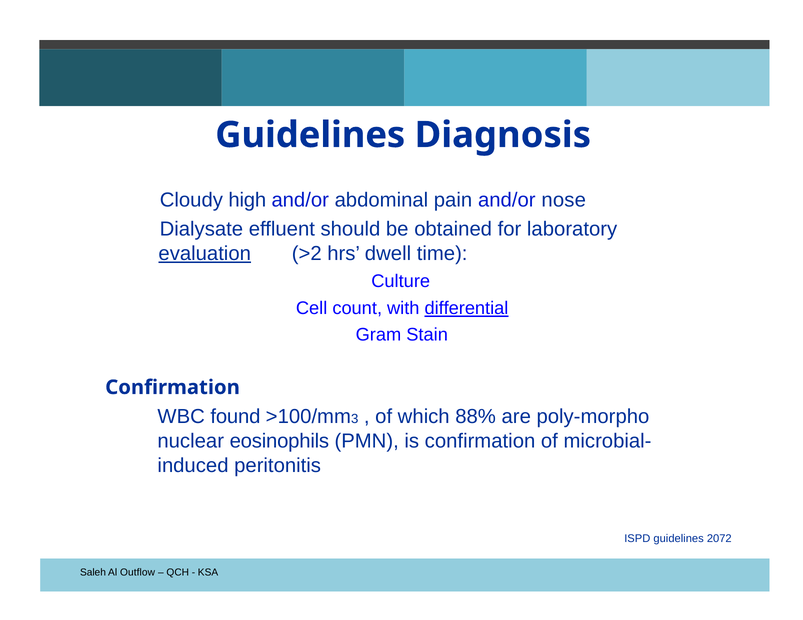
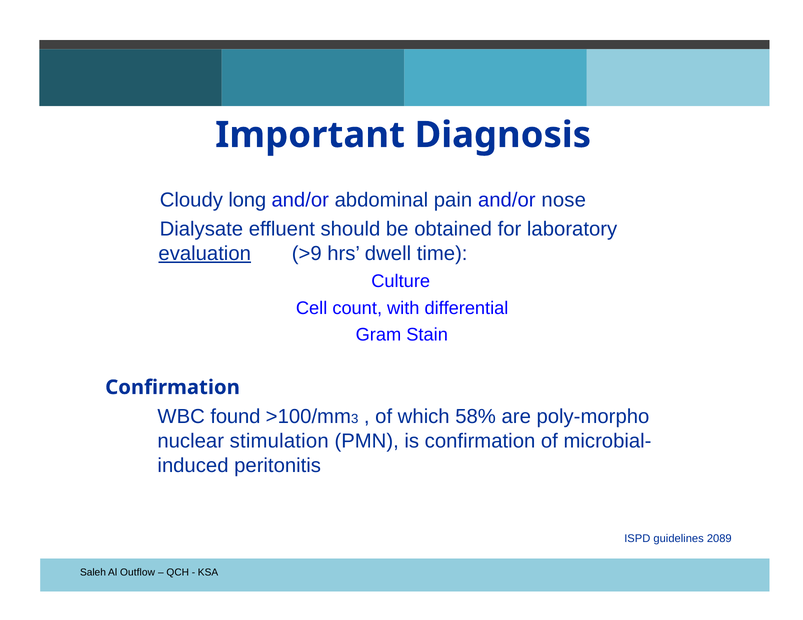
Guidelines: Guidelines -> Important (310, 135)
high: high -> long (247, 200)
>2: >2 -> >9 (307, 254)
differential underline: present -> none (466, 309)
88%: 88% -> 58% (476, 417)
eosinophils: eosinophils -> stimulation (279, 441)
2072: 2072 -> 2089 (719, 539)
